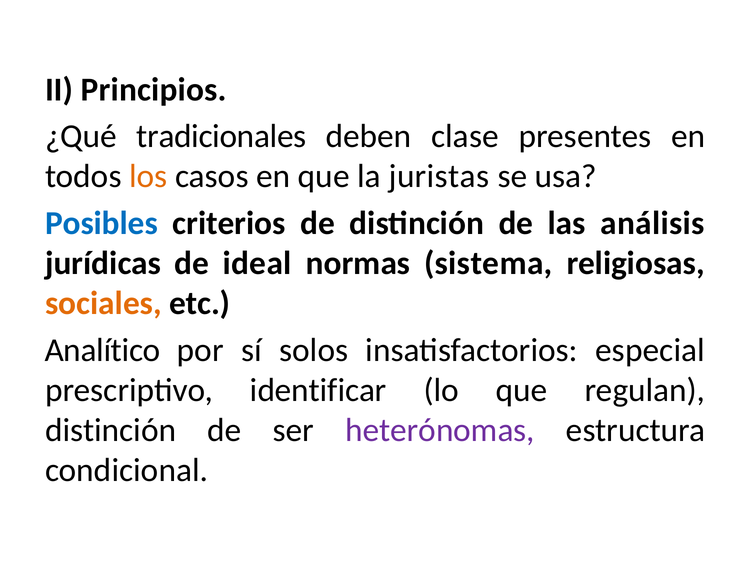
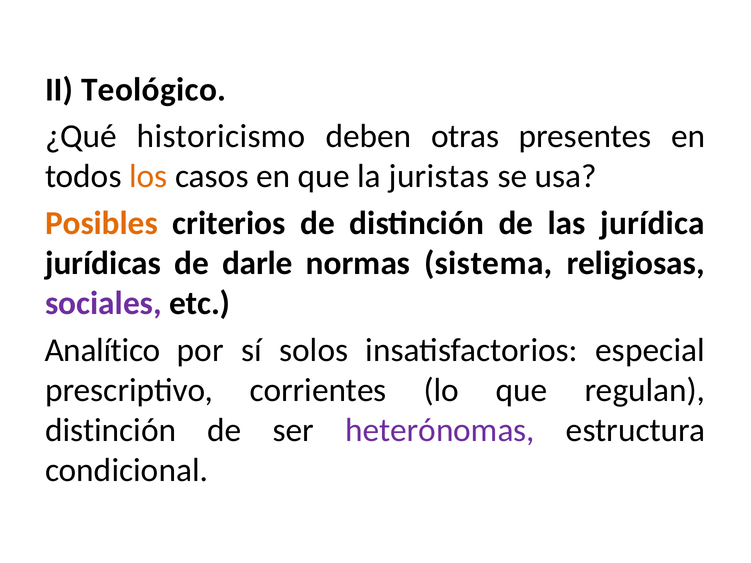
Principios: Principios -> Teológico (154, 90)
tradicionales: tradicionales -> historicismo (221, 136)
clase: clase -> otras (465, 136)
Posibles colour: blue -> orange (102, 223)
análisis: análisis -> jurídica (653, 223)
ideal: ideal -> darle (257, 263)
sociales colour: orange -> purple (103, 303)
identificar: identificar -> corrientes (318, 390)
